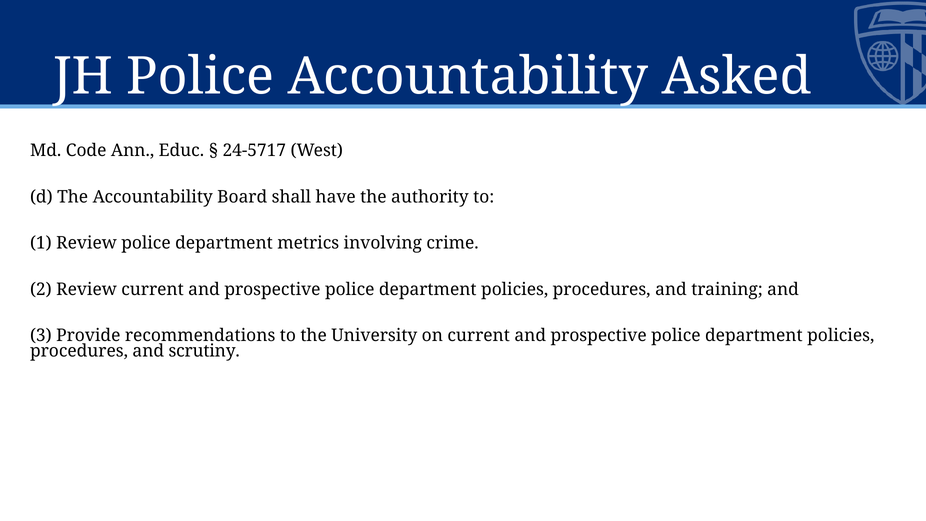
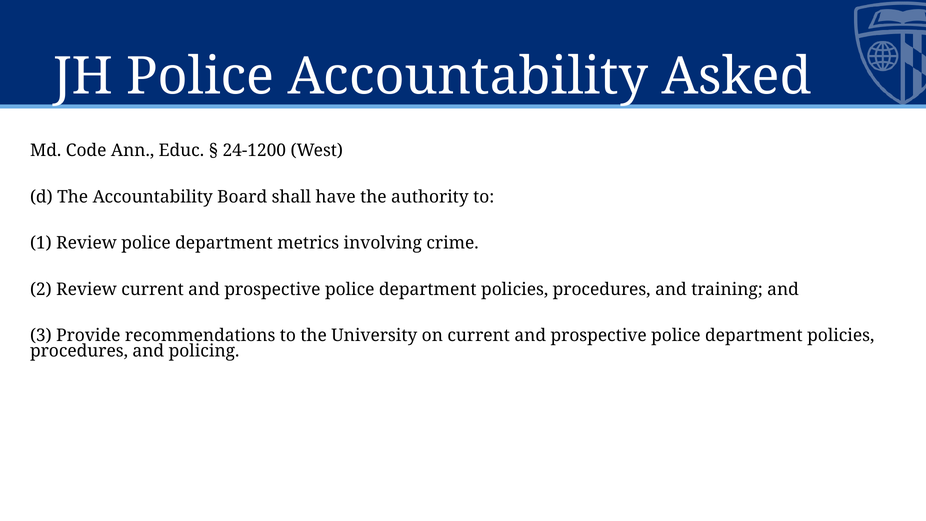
24-5717: 24-5717 -> 24-1200 (254, 150)
scrutiny: scrutiny -> policing (204, 351)
